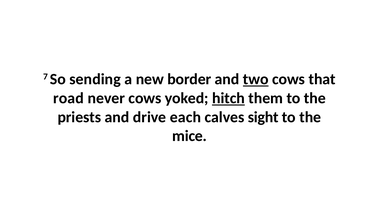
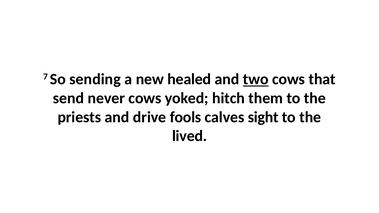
border: border -> healed (189, 79)
road: road -> send (68, 98)
hitch underline: present -> none (228, 98)
each: each -> fools (186, 117)
mice: mice -> lived (190, 136)
